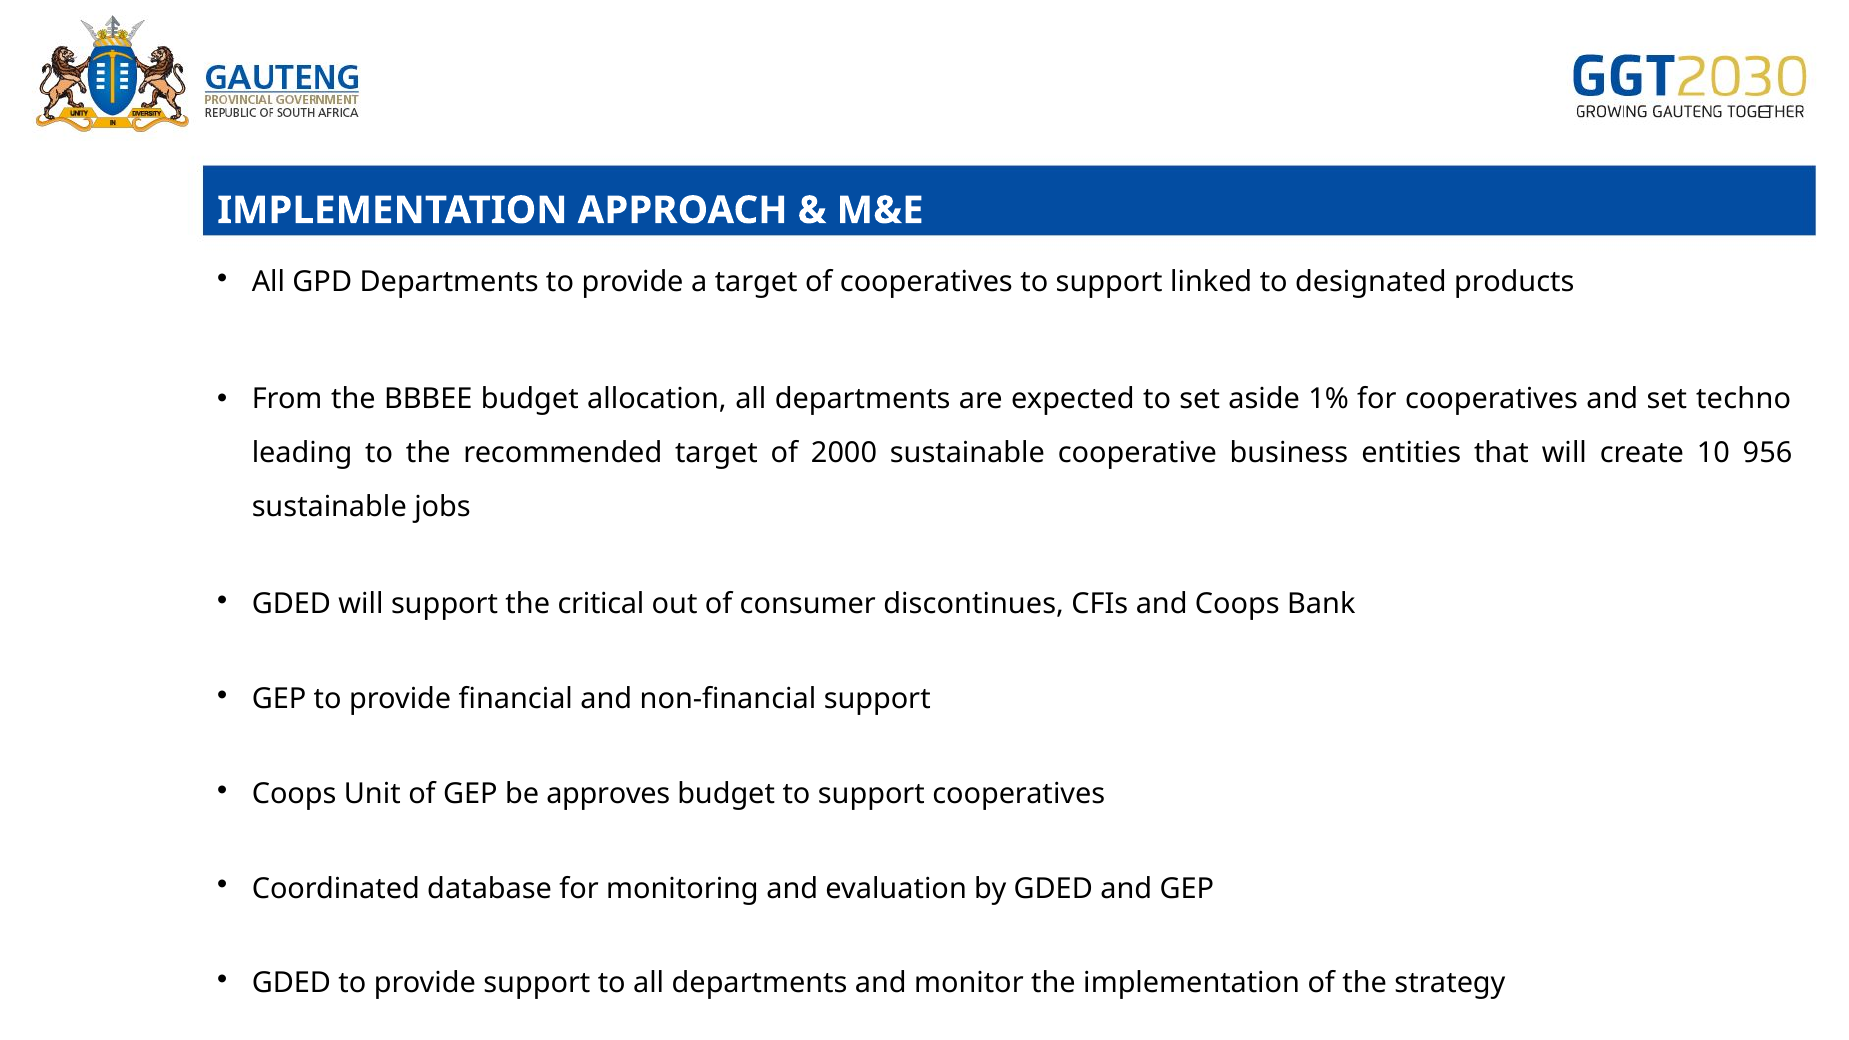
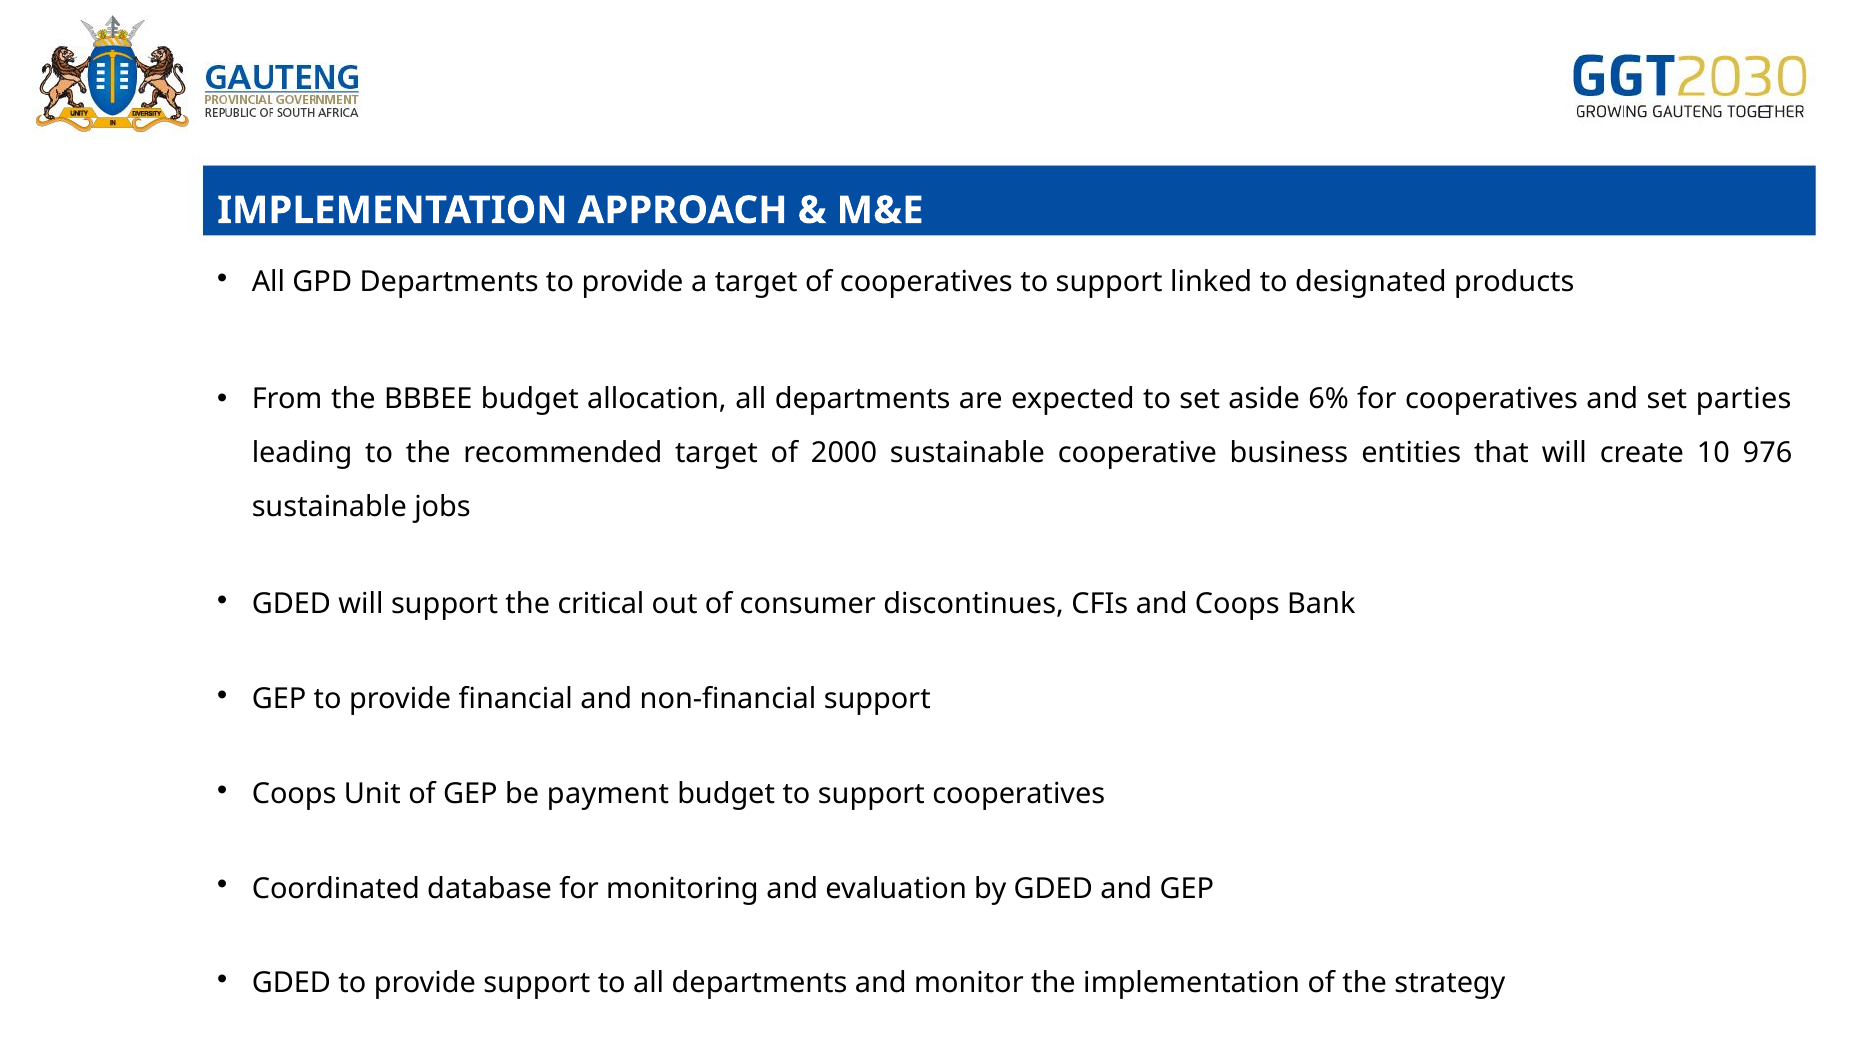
1%: 1% -> 6% (1329, 399)
techno: techno -> parties (1744, 399)
956: 956 -> 976 (1768, 453)
approves: approves -> payment (608, 794)
